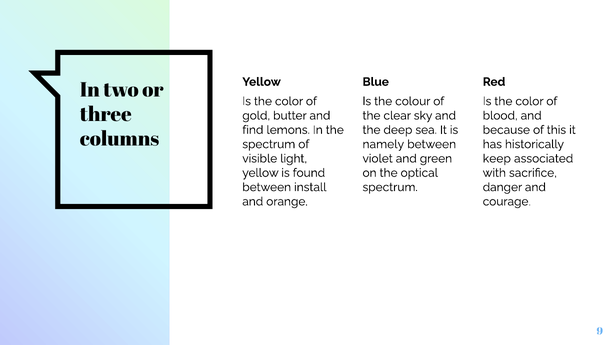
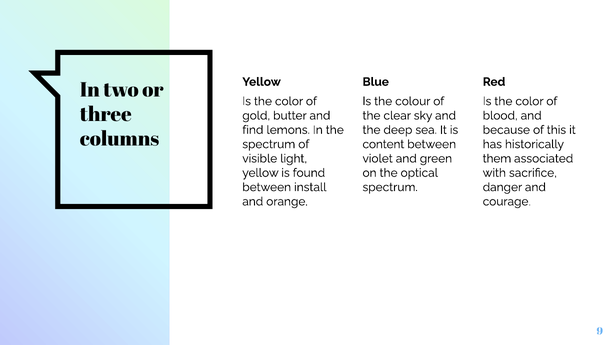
namely: namely -> content (383, 144)
keep: keep -> them (497, 158)
